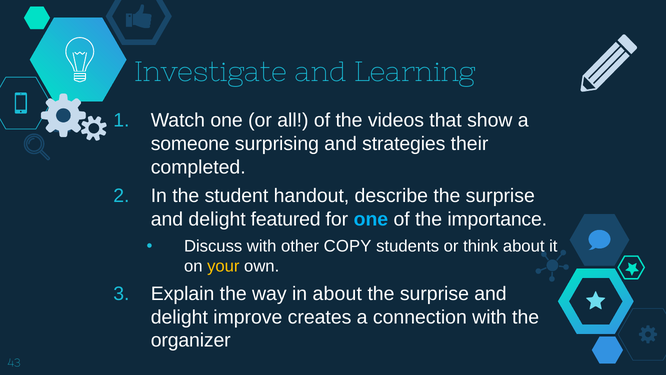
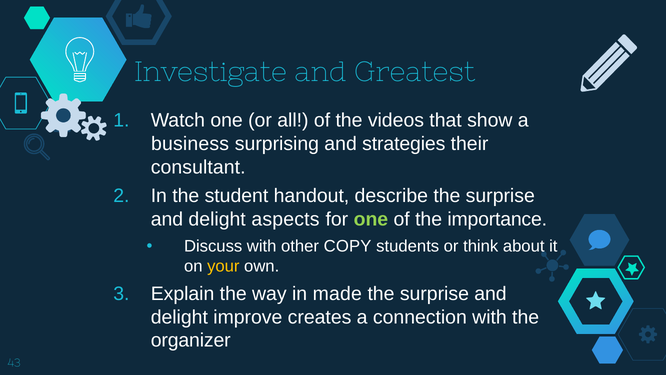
Learning: Learning -> Greatest (415, 72)
someone: someone -> business (190, 144)
completed: completed -> consultant (198, 167)
featured: featured -> aspects (285, 219)
one colour: light blue -> light green (371, 219)
in about: about -> made (337, 294)
